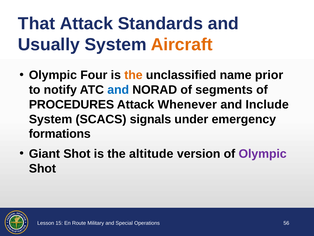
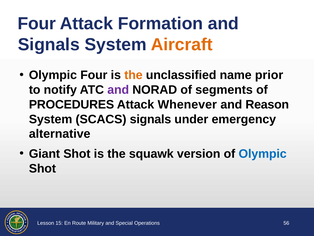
That: That -> Four (37, 24)
Standards: Standards -> Formation (160, 24)
Usually: Usually -> Signals (49, 44)
and colour: blue -> purple (118, 90)
Include: Include -> Reason (267, 104)
formations: formations -> alternative (60, 134)
altitude: altitude -> squawk (151, 154)
Olympic colour: purple -> blue (263, 154)
